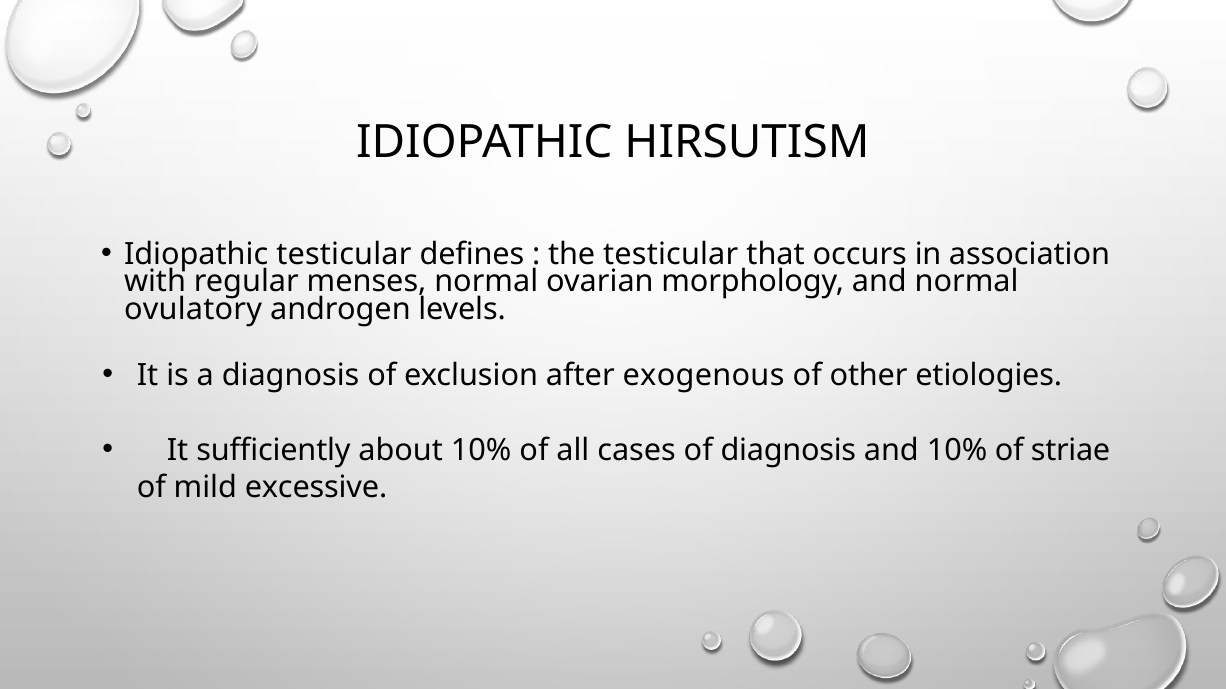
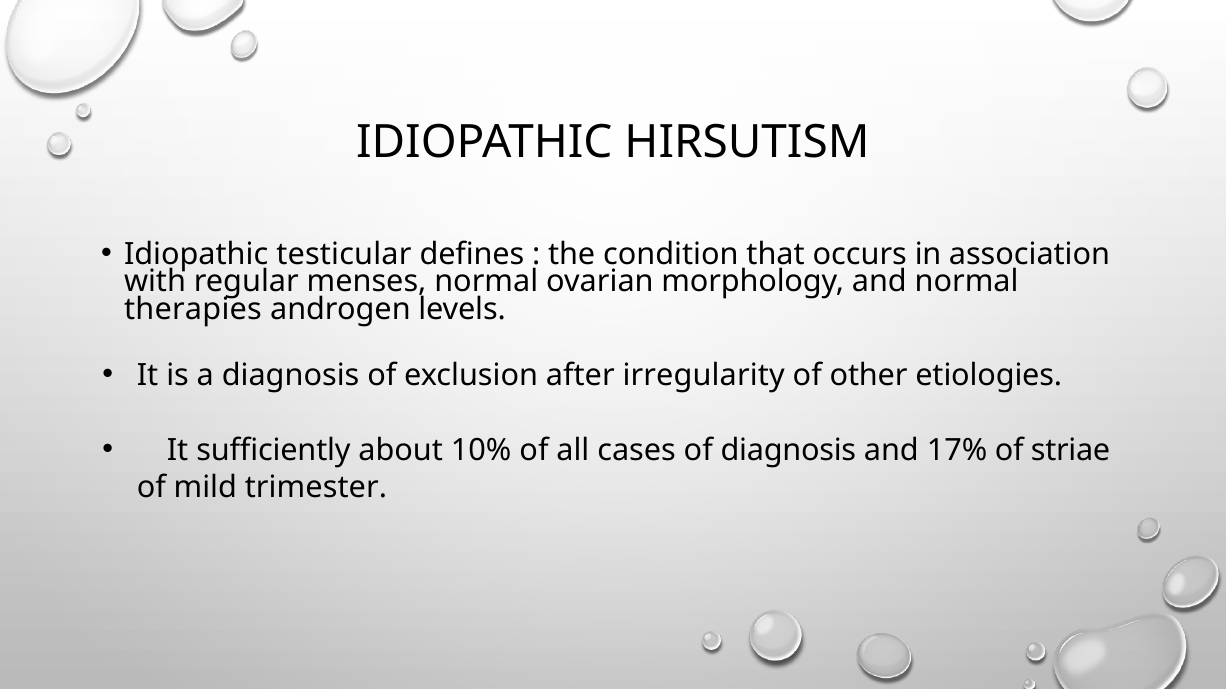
the testicular: testicular -> condition (671, 254)
ovulatory: ovulatory -> therapies (193, 310)
exogenous: exogenous -> irregularity (704, 376)
and 10%: 10% -> 17% (957, 451)
excessive: excessive -> trimester (316, 488)
